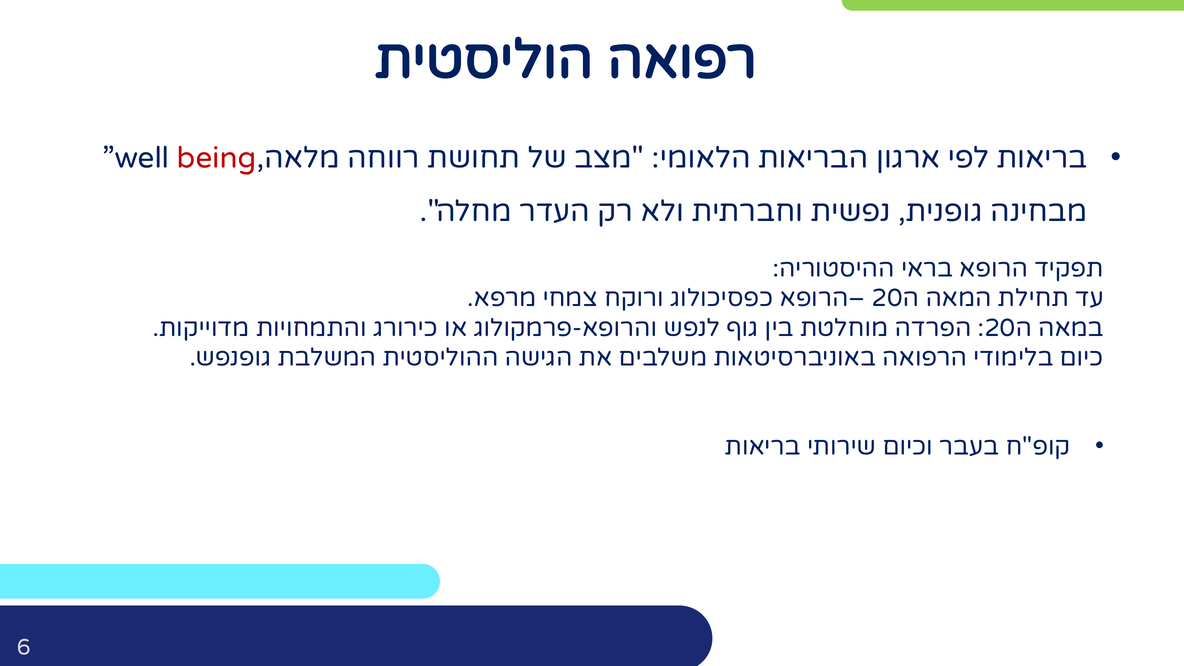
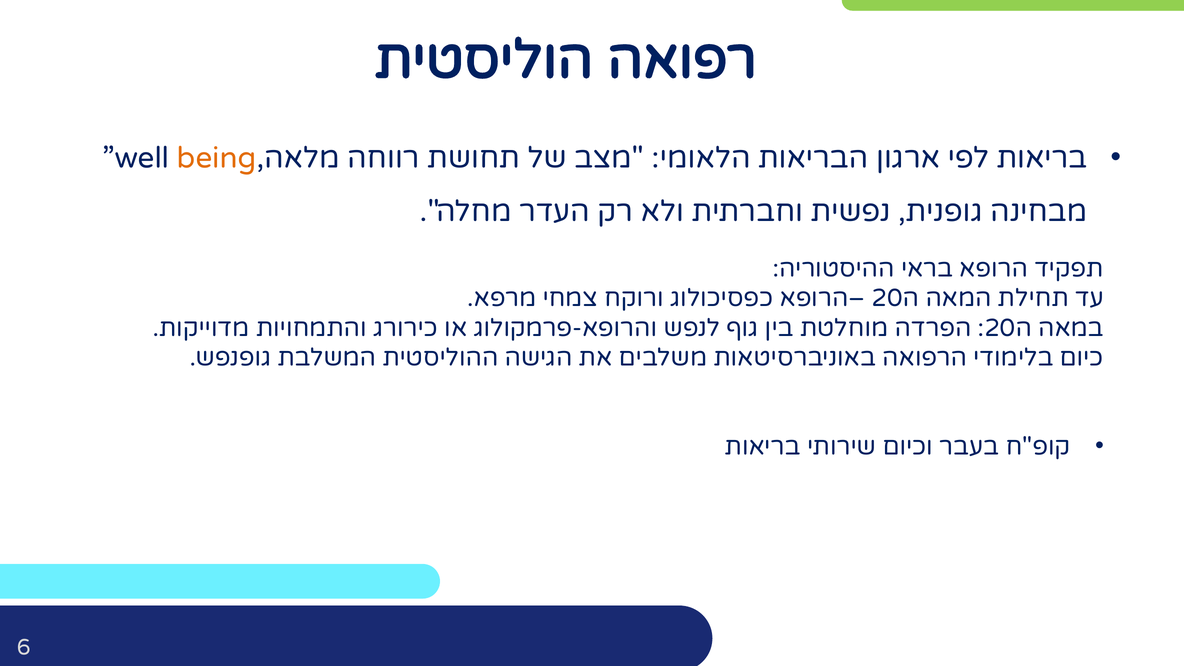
being colour: red -> orange (217, 158)
